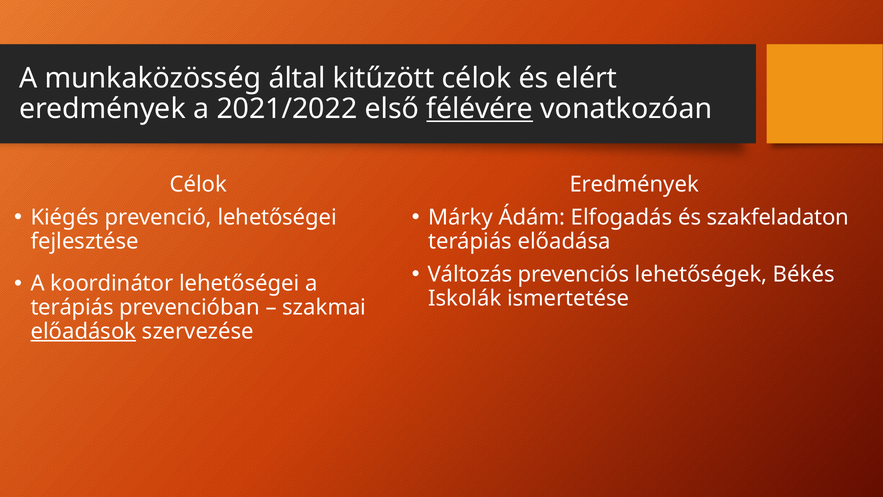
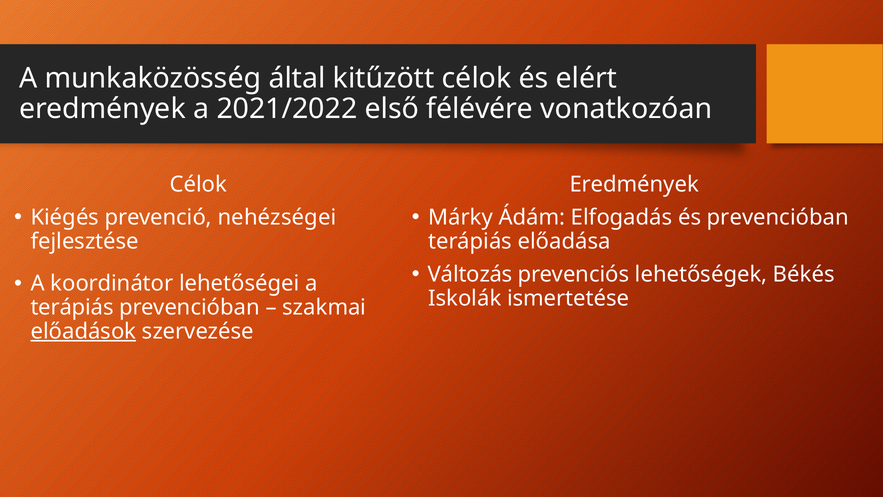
félévére underline: present -> none (480, 109)
prevenció lehetőségei: lehetőségei -> nehézségei (277, 217)
és szakfeladaton: szakfeladaton -> prevencióban (778, 217)
